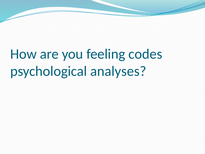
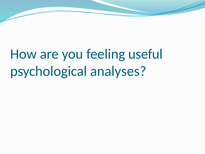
codes: codes -> useful (146, 54)
